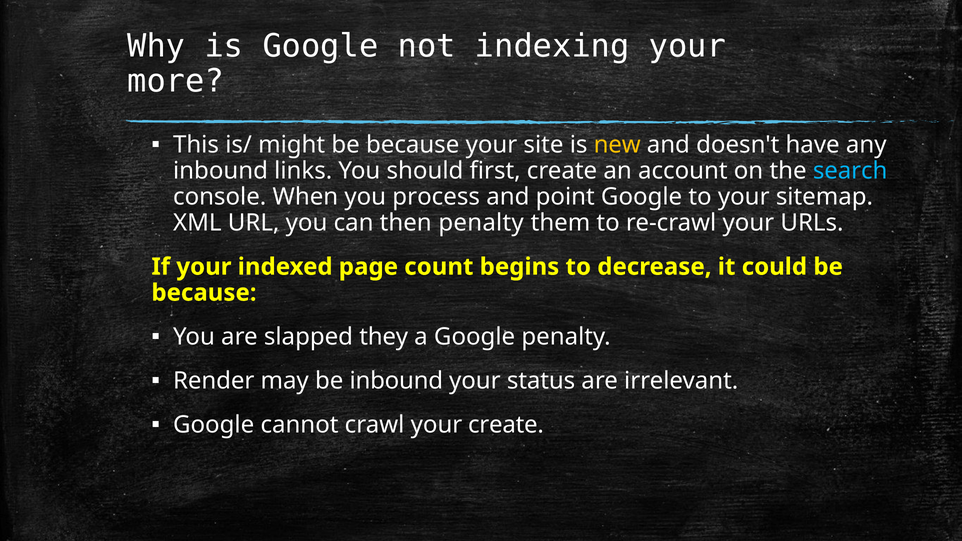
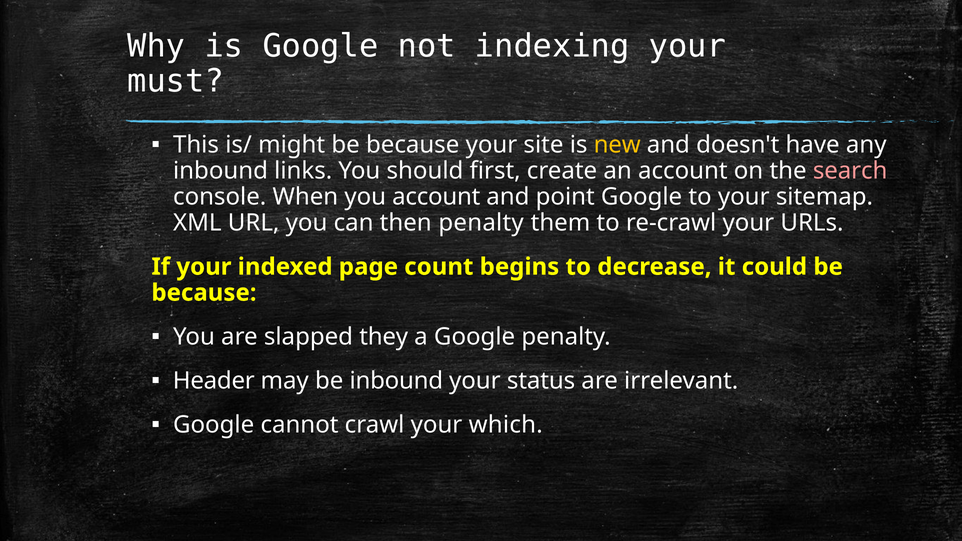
more: more -> must (176, 81)
search colour: light blue -> pink (850, 171)
you process: process -> account (436, 197)
Render: Render -> Header (214, 381)
your create: create -> which (506, 425)
